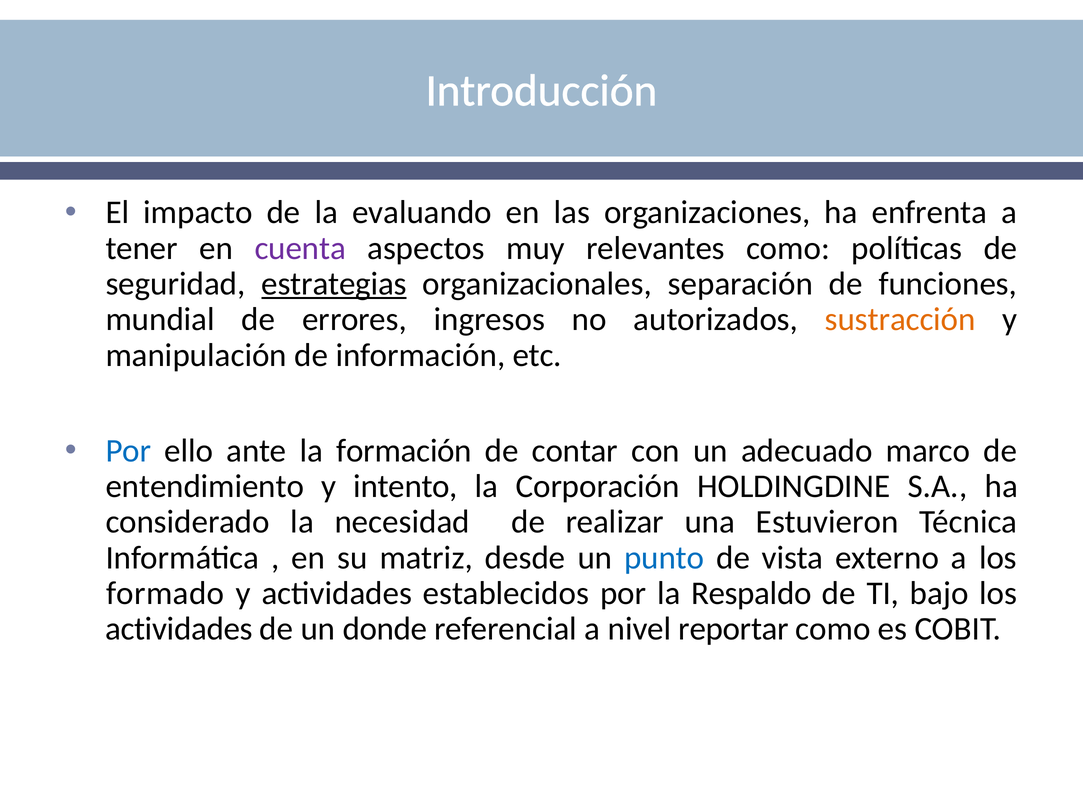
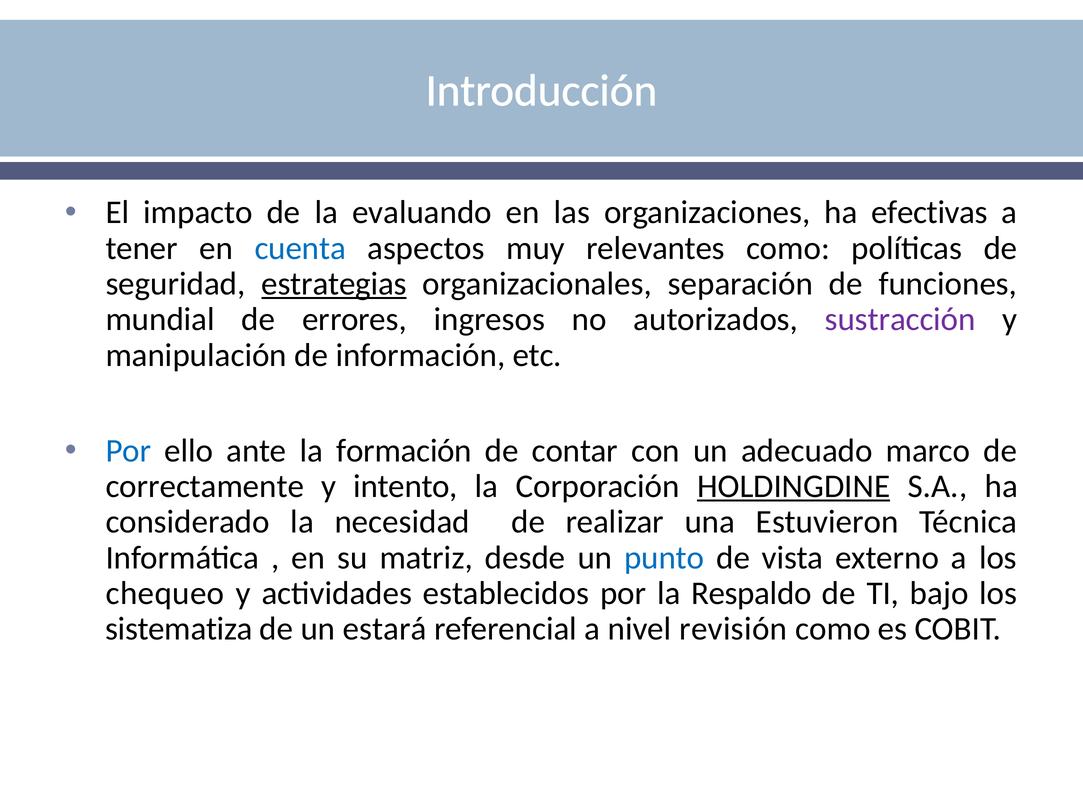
enfrenta: enfrenta -> efectivas (930, 213)
cuenta colour: purple -> blue (300, 248)
sustracción colour: orange -> purple (900, 320)
entendimiento: entendimiento -> correctamente (205, 486)
HOLDINGDINE underline: none -> present (794, 486)
formado: formado -> chequeo (165, 594)
actividades: actividades -> sistematiza (179, 629)
donde: donde -> estará (385, 629)
reportar: reportar -> revisión (733, 629)
